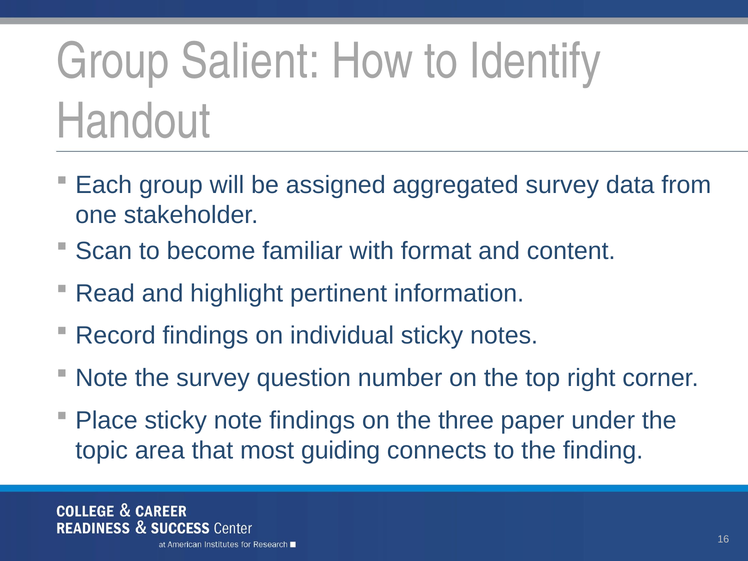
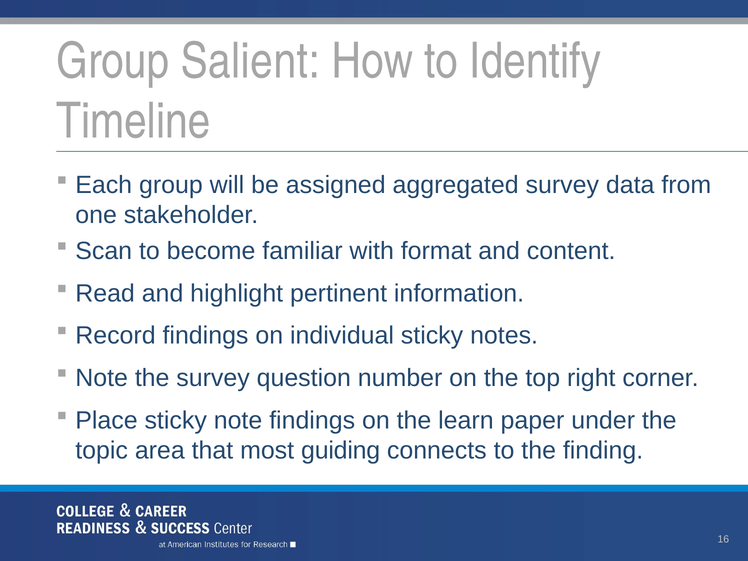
Handout: Handout -> Timeline (133, 121)
three: three -> learn (466, 420)
